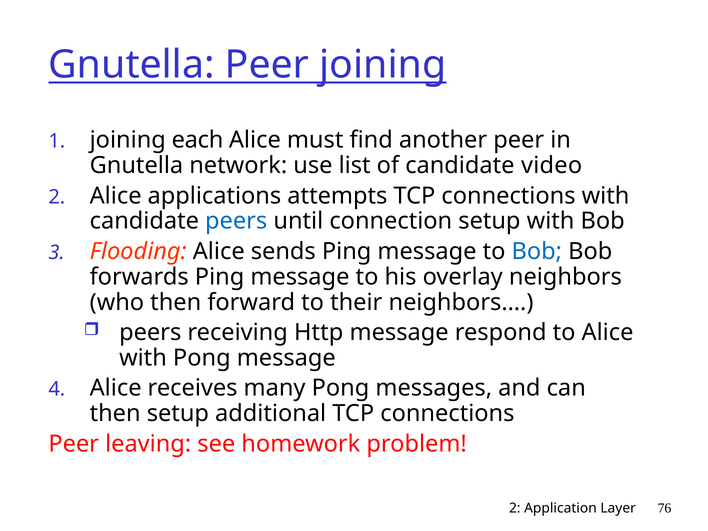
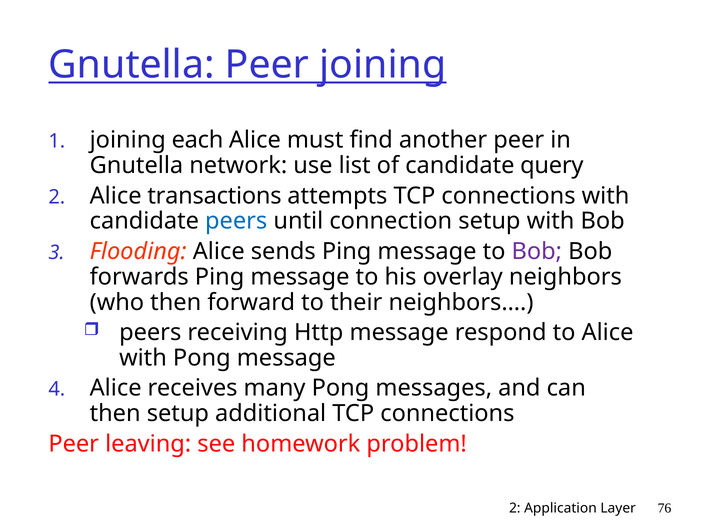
video: video -> query (552, 166)
applications: applications -> transactions (215, 196)
Bob colour: blue -> purple (537, 251)
